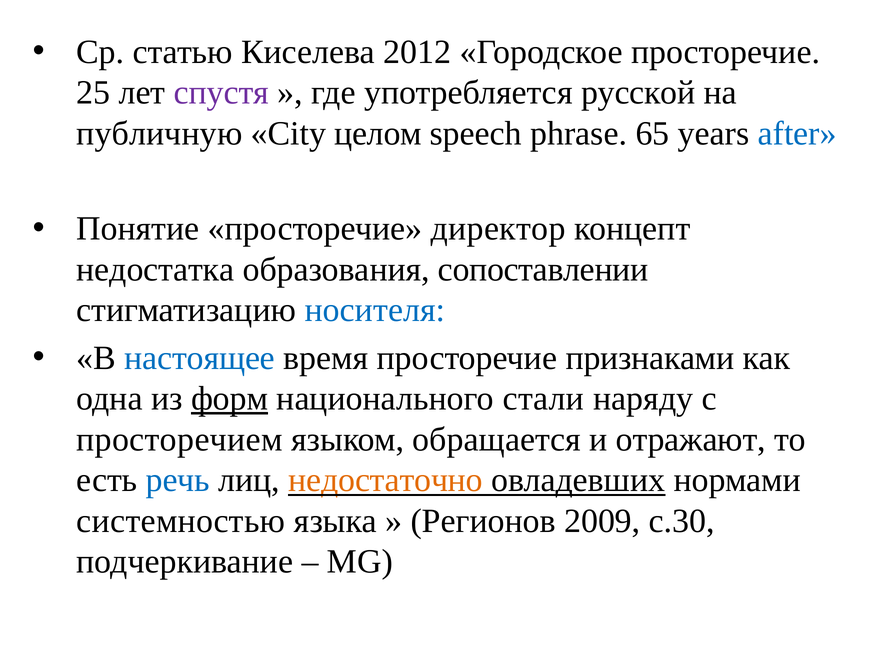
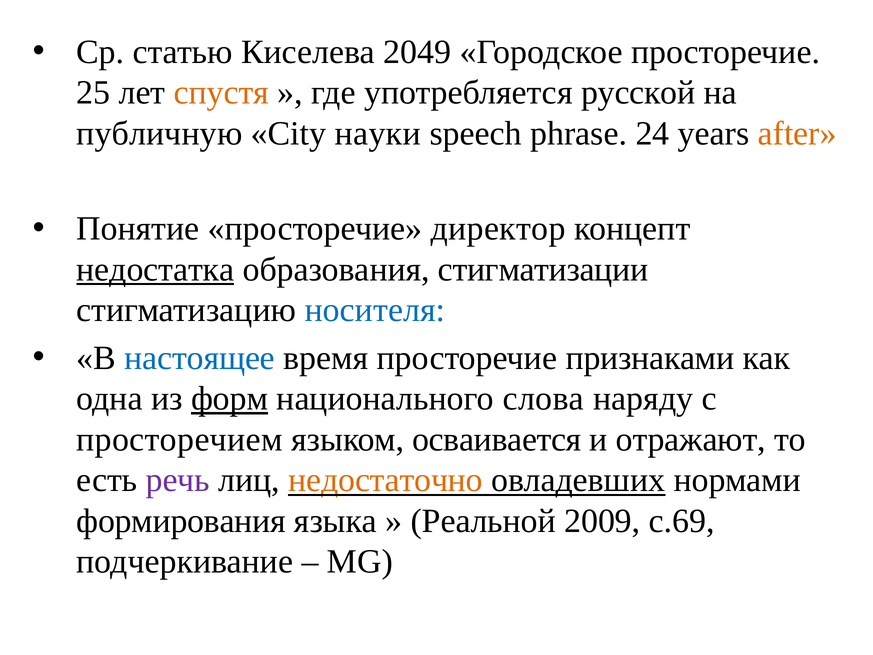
2012: 2012 -> 2049 (417, 52)
спустя colour: purple -> orange (221, 93)
целом: целом -> науки (378, 133)
65: 65 -> 24 (652, 133)
after colour: blue -> orange (797, 133)
недостатка underline: none -> present (155, 269)
сопоставлении: сопоставлении -> стигматизации (543, 269)
стали: стали -> слова (543, 398)
обращается: обращается -> осваивается (497, 439)
речь colour: blue -> purple (178, 480)
системностью: системностью -> формирования (181, 521)
Регионов: Регионов -> Реальной (483, 521)
с.30: с.30 -> с.69 (682, 521)
